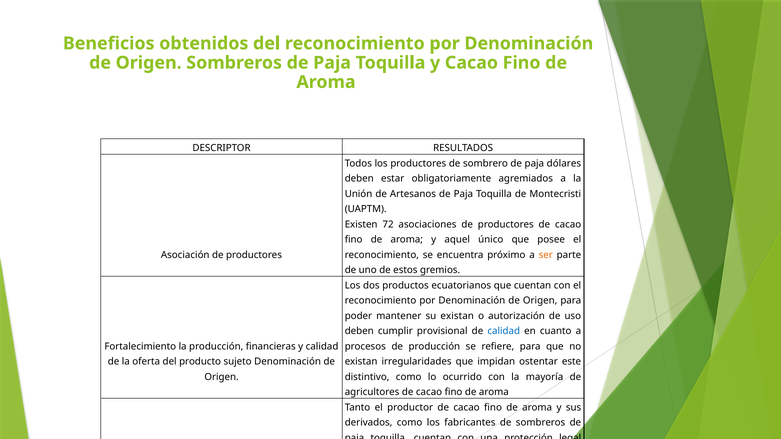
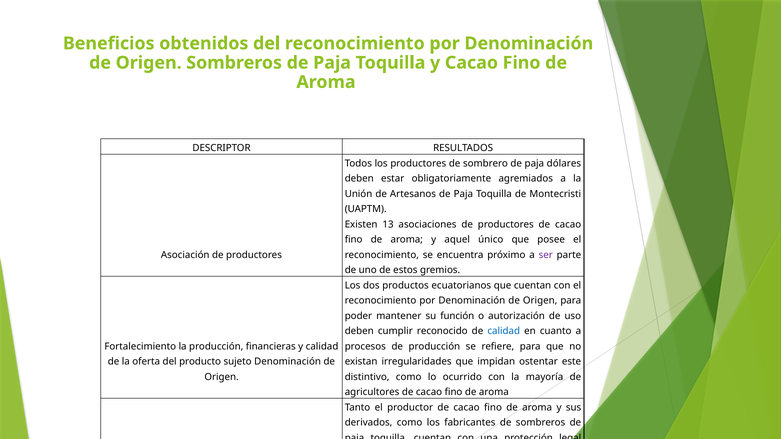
72: 72 -> 13 (388, 225)
ser colour: orange -> purple (546, 255)
su existan: existan -> función (457, 316)
provisional: provisional -> reconocido (442, 331)
